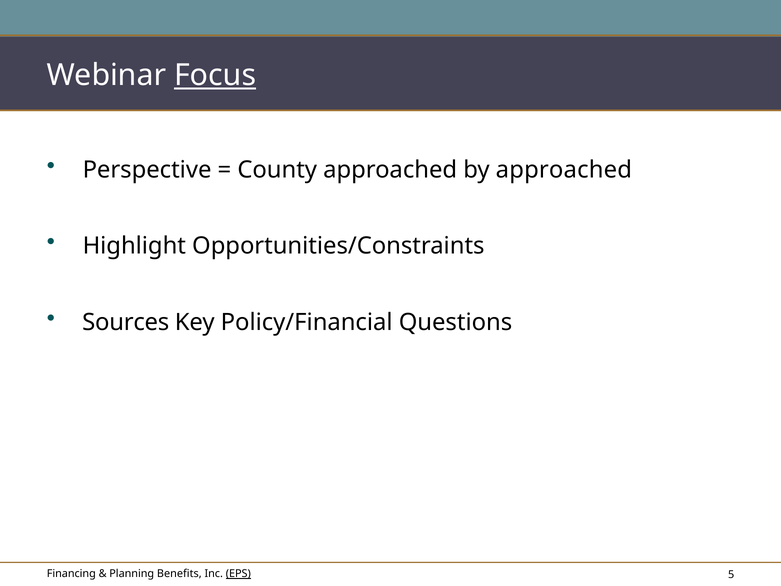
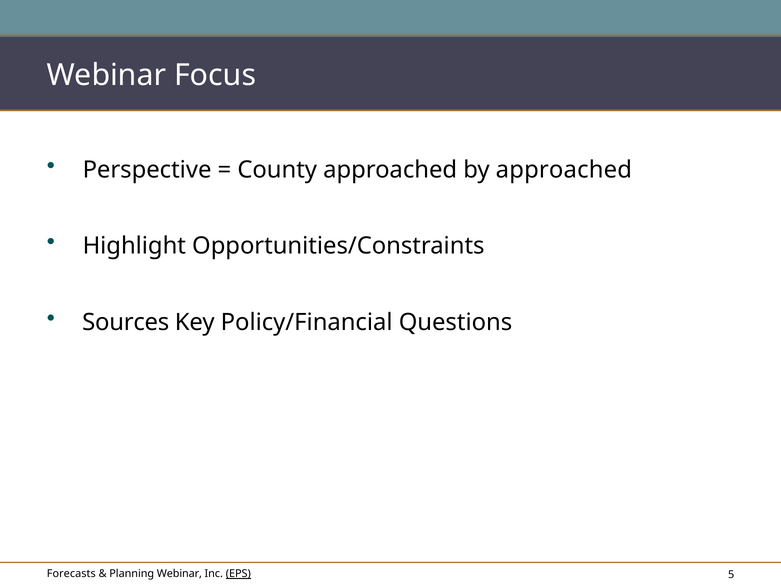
Focus underline: present -> none (215, 75)
Financing: Financing -> Forecasts (71, 574)
Planning Benefits: Benefits -> Webinar (179, 574)
